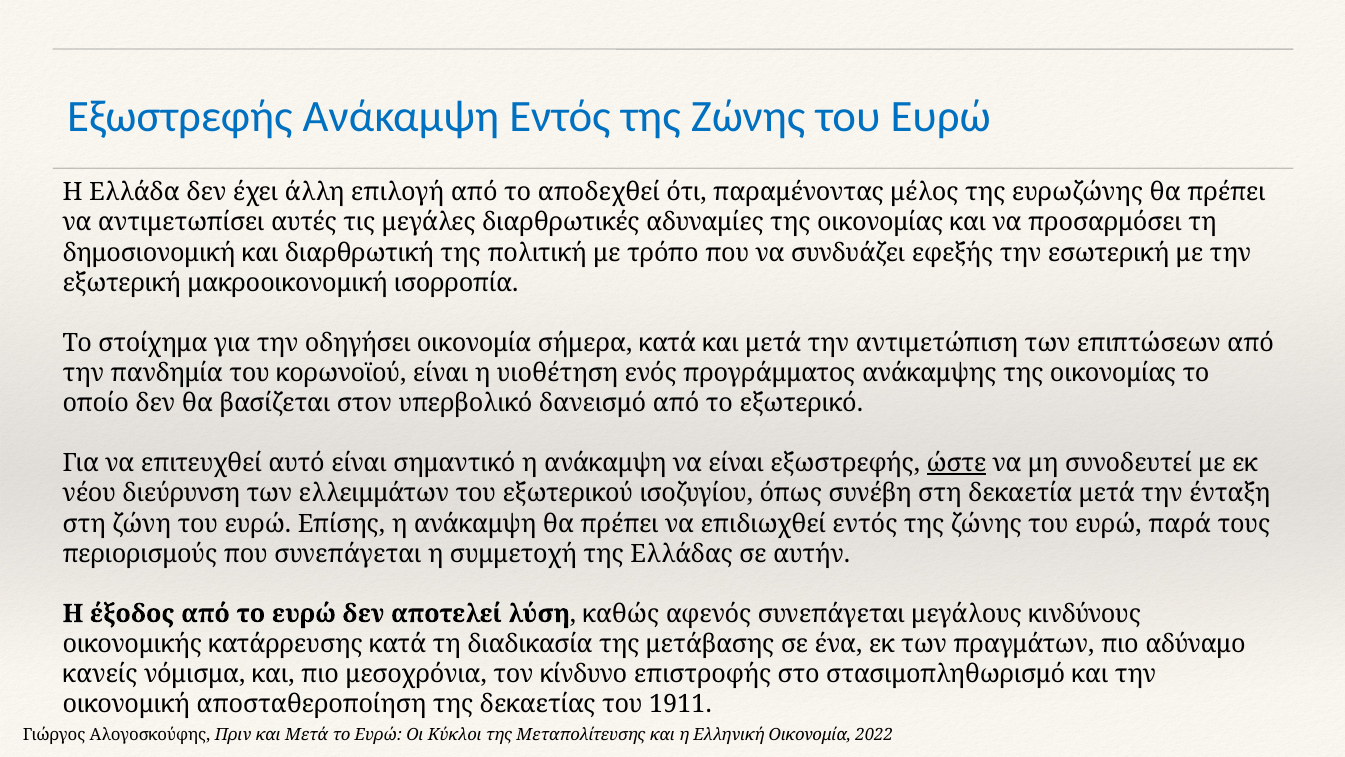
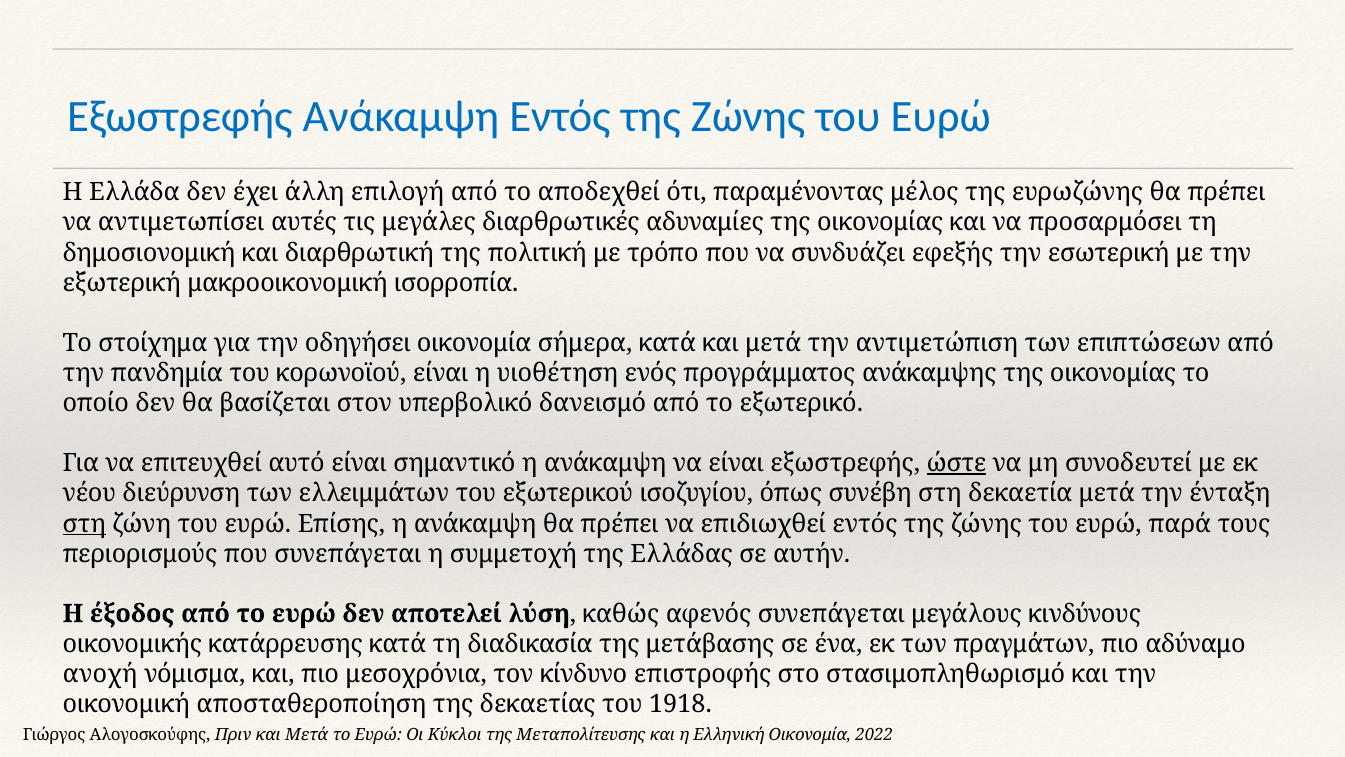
στη underline: none -> present (84, 523)
κανείς: κανείς -> ανοχή (100, 674)
1911: 1911 -> 1918 (680, 704)
